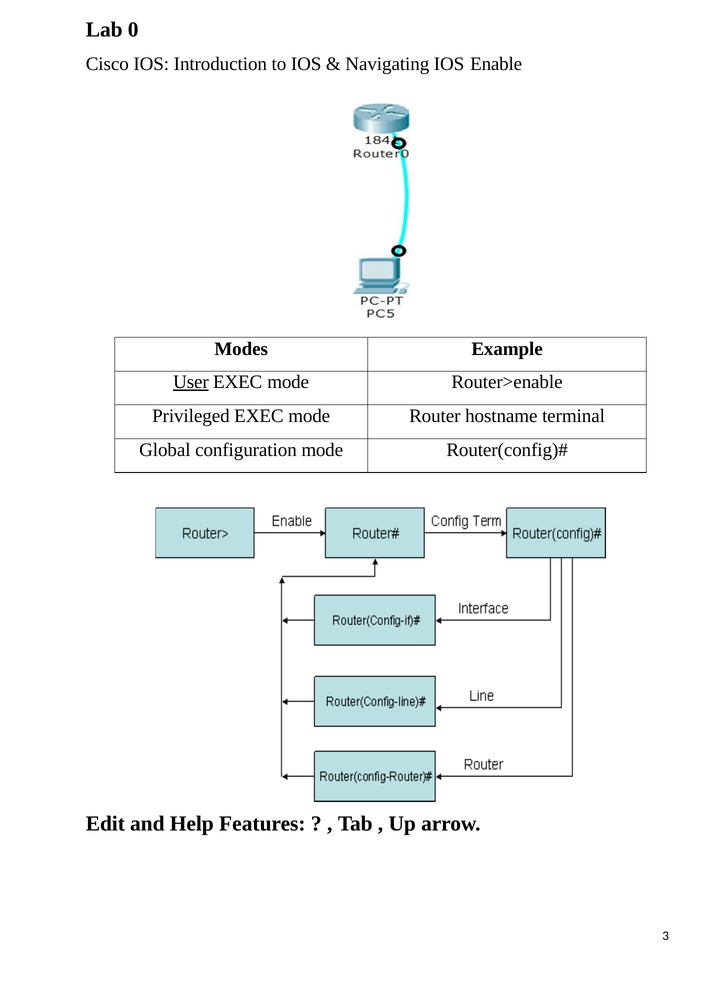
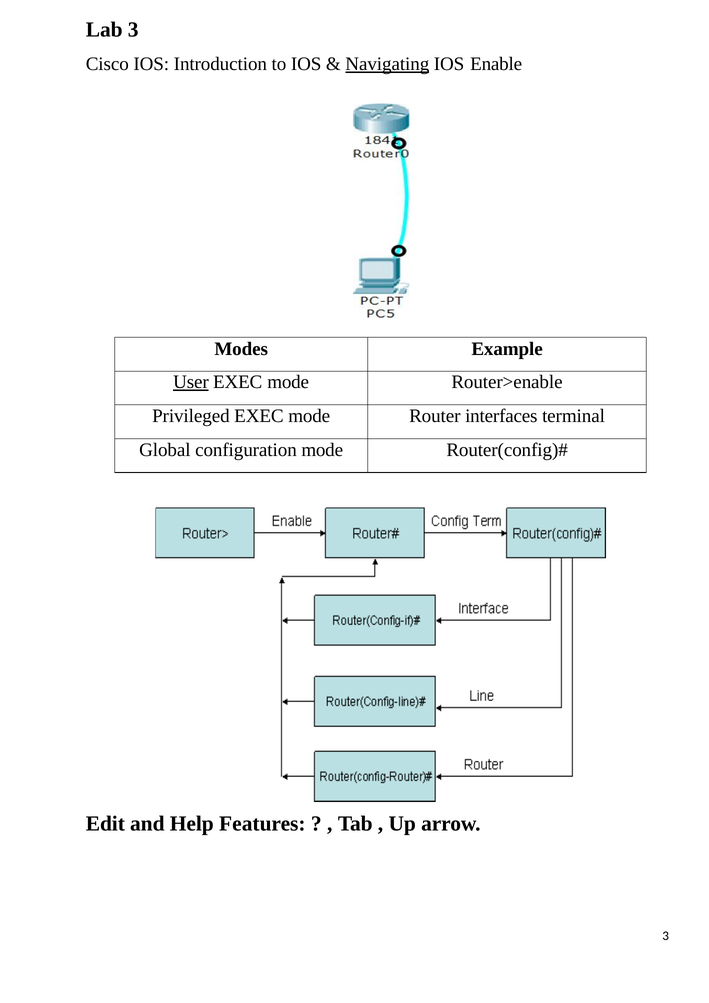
Lab 0: 0 -> 3 (133, 30)
Navigating underline: none -> present (387, 64)
hostname: hostname -> interfaces (501, 416)
